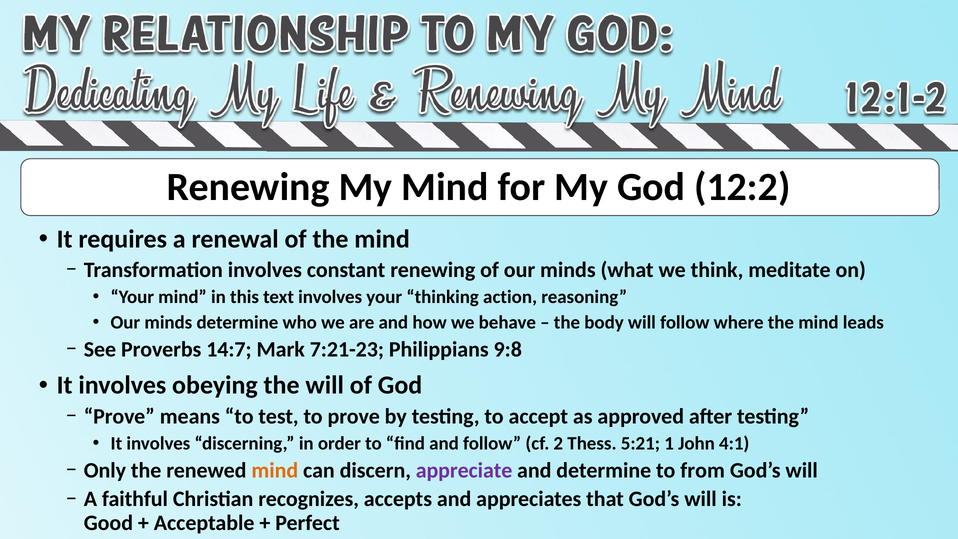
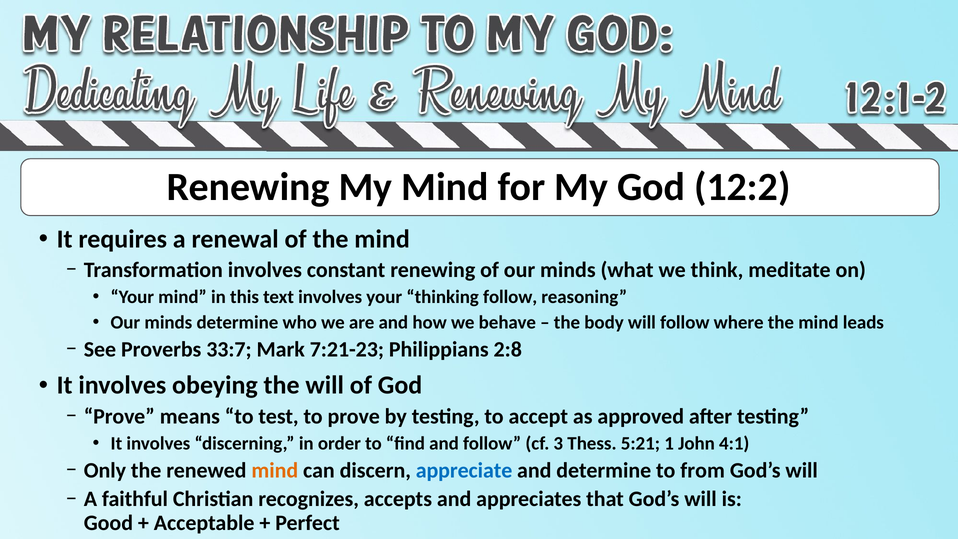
thinking action: action -> follow (510, 297)
14:7: 14:7 -> 33:7 (229, 349)
9:8: 9:8 -> 2:8 (508, 349)
2: 2 -> 3 (558, 443)
appreciate colour: purple -> blue (464, 470)
